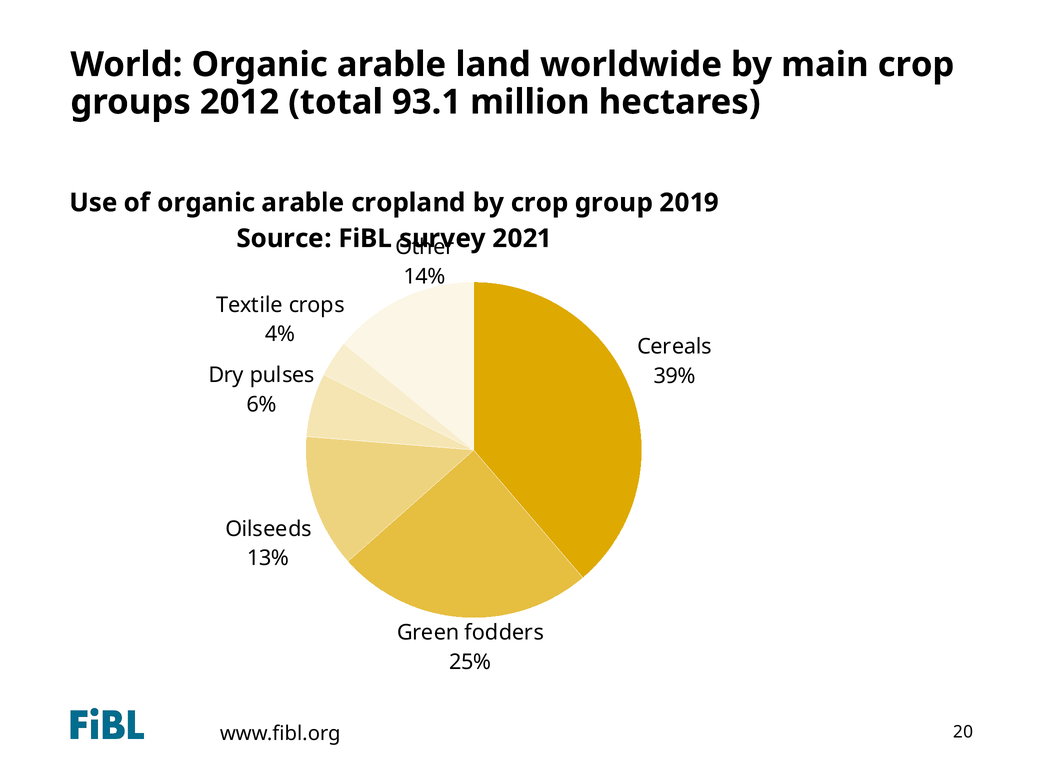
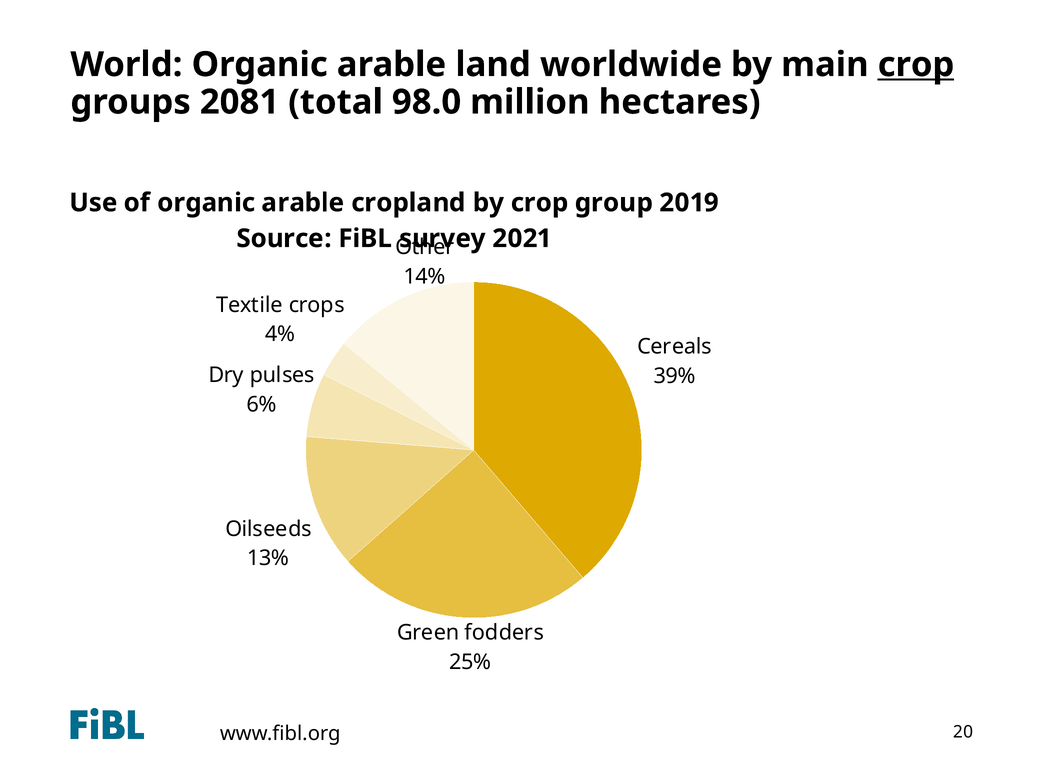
crop underline: none -> present (916, 65)
2012: 2012 -> 2081 (239, 102)
93.1: 93.1 -> 98.0 (427, 102)
